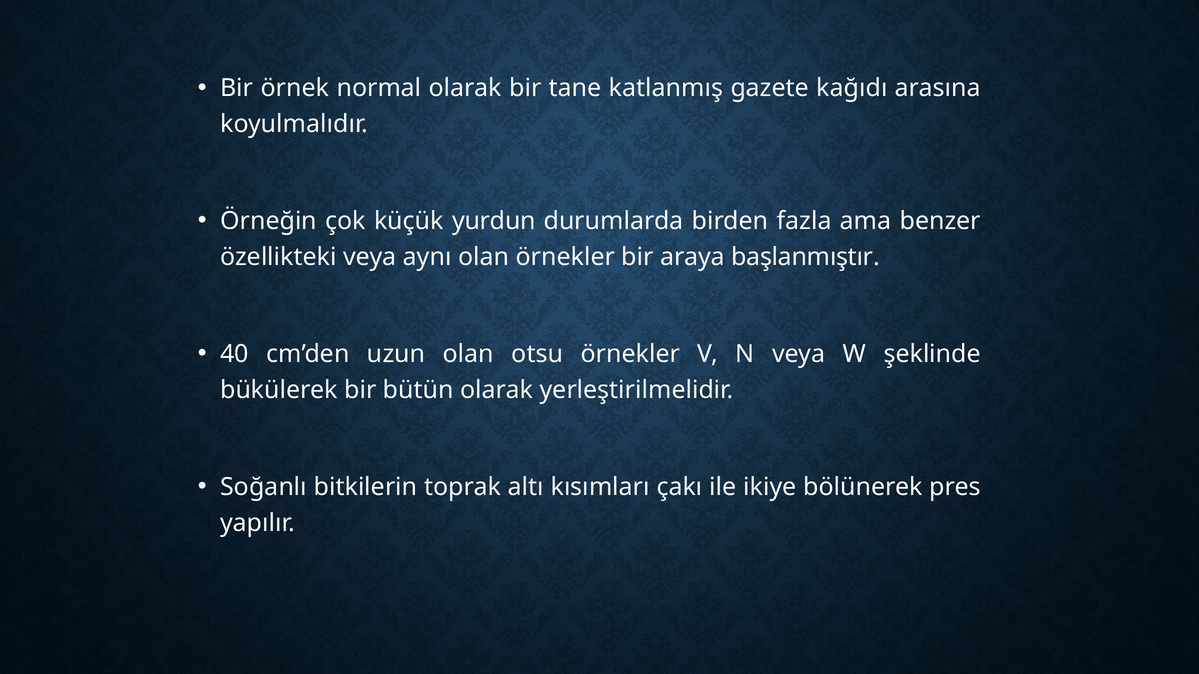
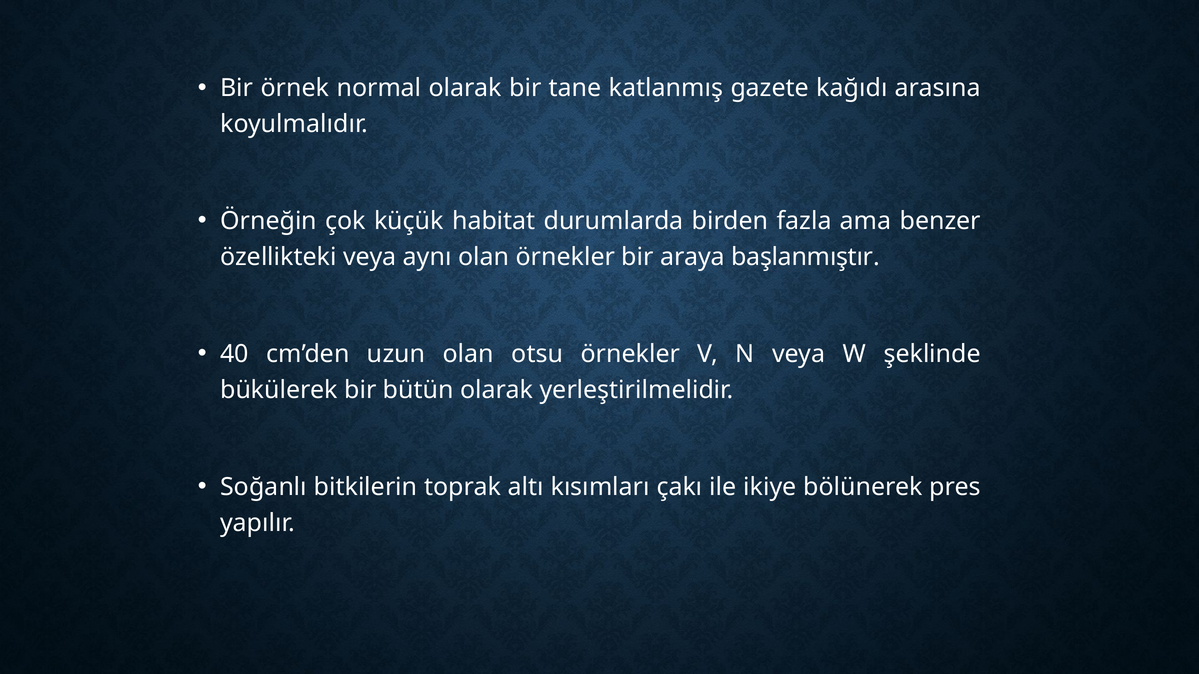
yurdun: yurdun -> habitat (494, 221)
